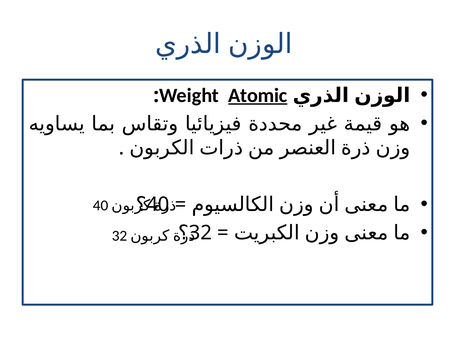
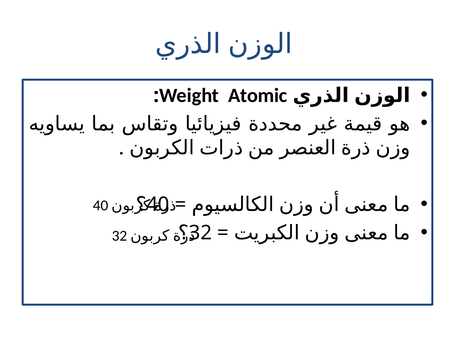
Atomic underline: present -> none (258, 95)
